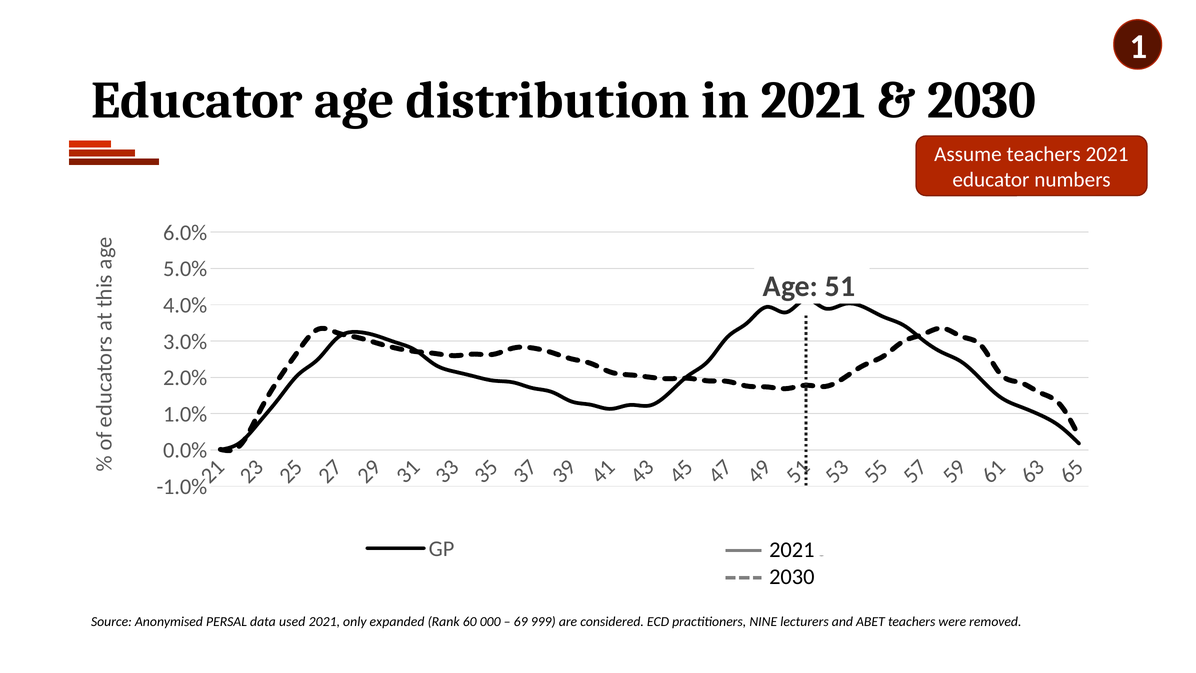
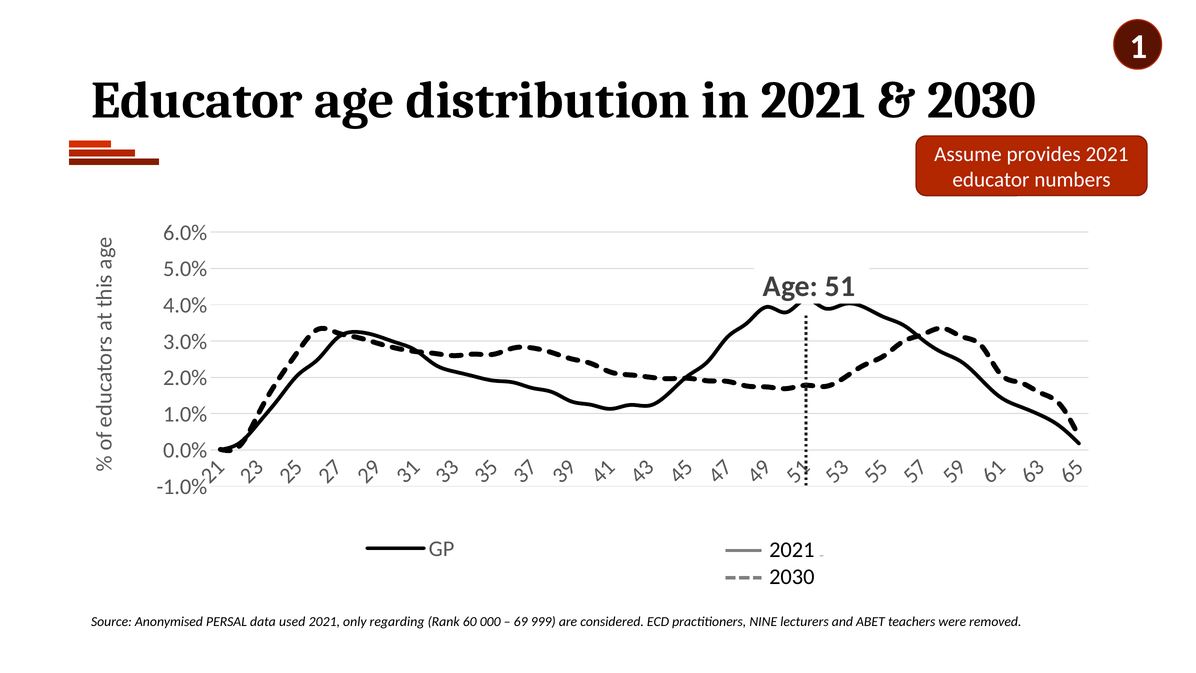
Assume teachers: teachers -> provides (1044, 154)
expanded: expanded -> regarding (397, 621)
